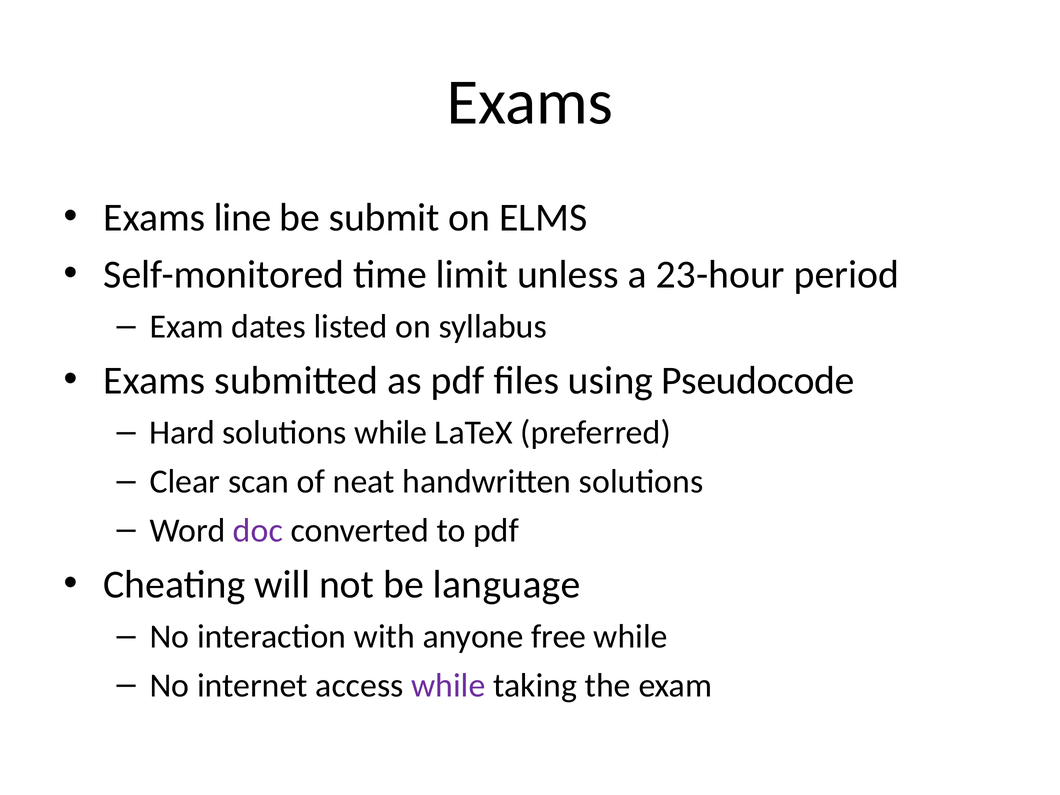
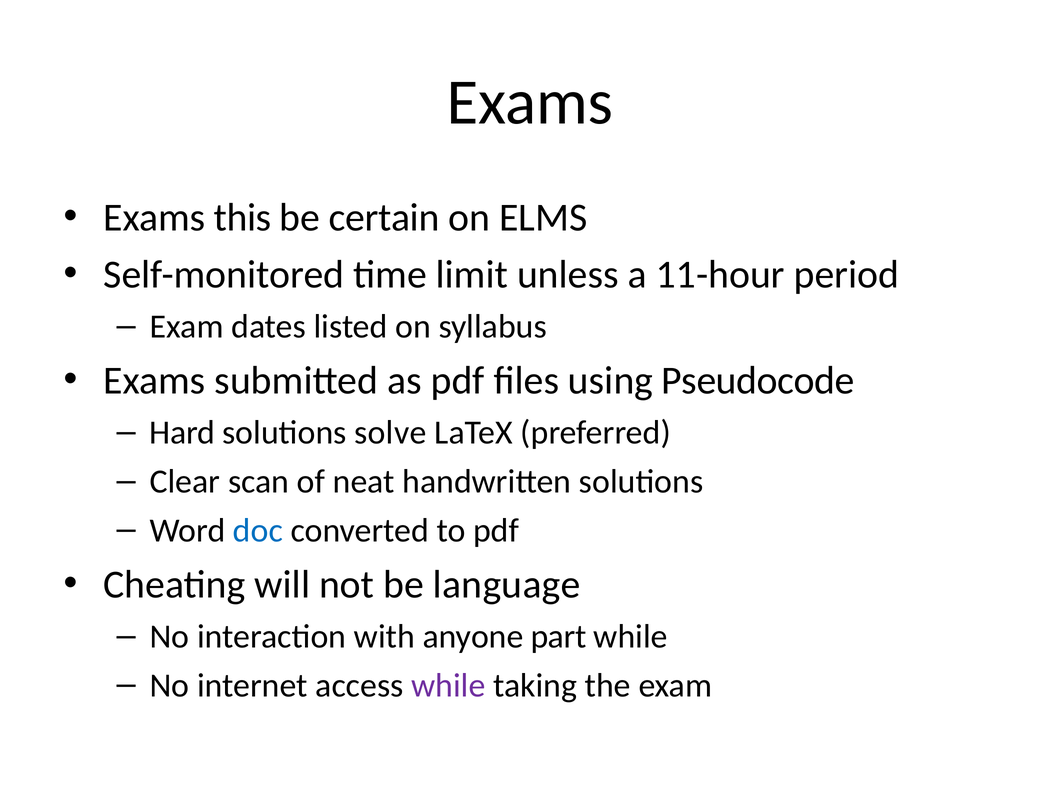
line: line -> this (243, 217)
submit: submit -> certain (384, 217)
23-hour: 23-hour -> 11-hour (720, 275)
solutions while: while -> solve (390, 433)
doc colour: purple -> blue (258, 530)
free: free -> part (559, 636)
